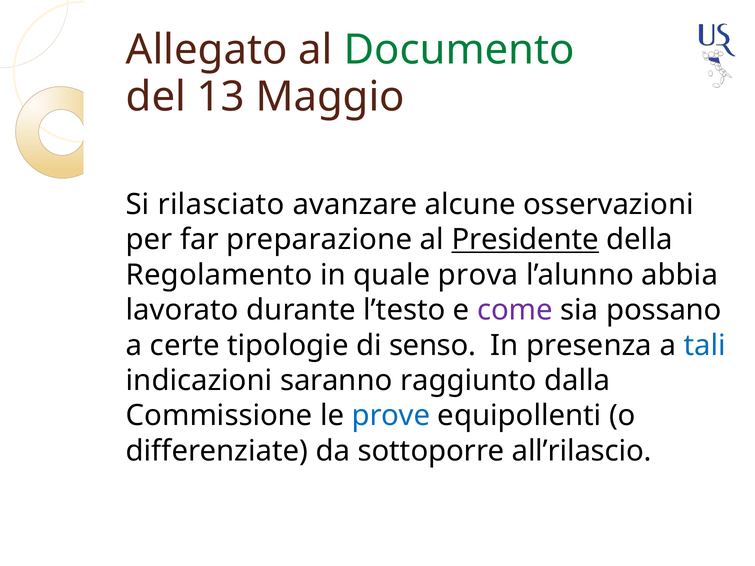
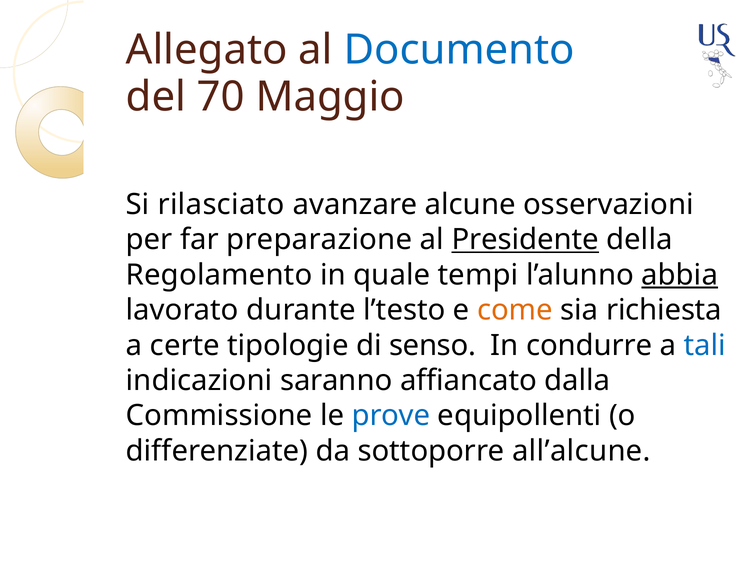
Documento colour: green -> blue (459, 50)
13: 13 -> 70 (221, 97)
prova: prova -> tempi (478, 275)
abbia underline: none -> present (680, 275)
come colour: purple -> orange (515, 310)
possano: possano -> richiesta (664, 310)
presenza: presenza -> condurre (589, 345)
raggiunto: raggiunto -> affiancato (468, 381)
all’rilascio: all’rilascio -> all’alcune (581, 451)
